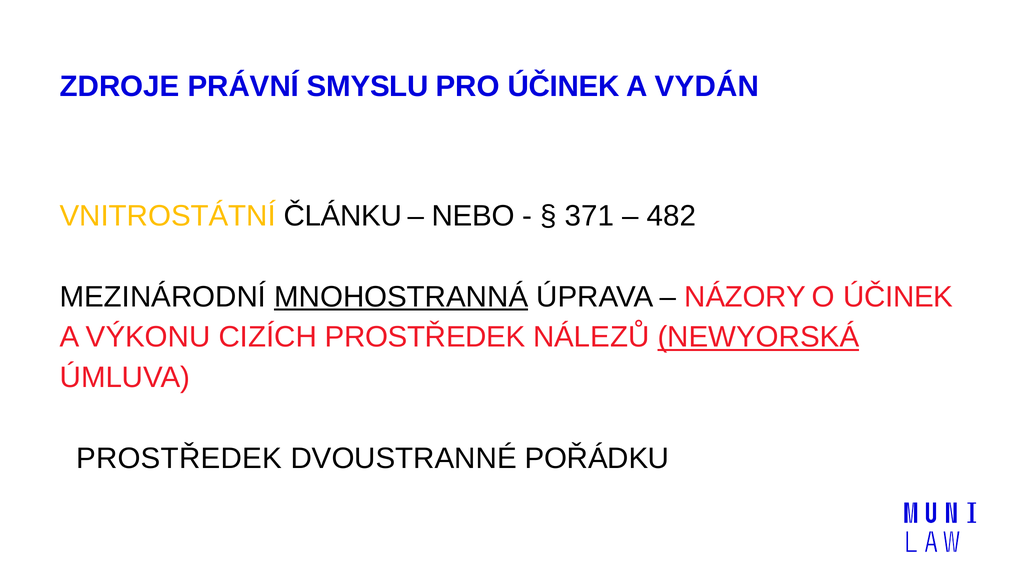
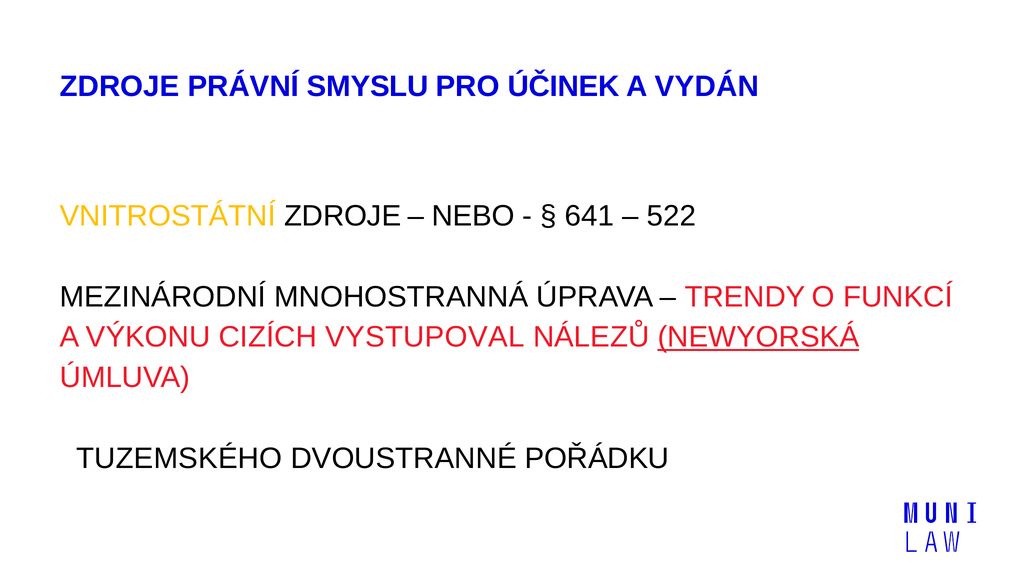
VNITROSTÁTNÍ ČLÁNKU: ČLÁNKU -> ZDROJE (343, 216)
371: 371 -> 641 (589, 216)
482: 482 -> 522 (671, 216)
MNOHOSTRANNÁ underline: present -> none (401, 297)
NÁZORY: NÁZORY -> TRENDY (745, 297)
O ÚČINEK: ÚČINEK -> FUNKCÍ (898, 297)
CIZÍCH PROSTŘEDEK: PROSTŘEDEK -> VYSTUPOVAL (425, 337)
PROSTŘEDEK: PROSTŘEDEK -> TUZEMSKÉHO (179, 458)
